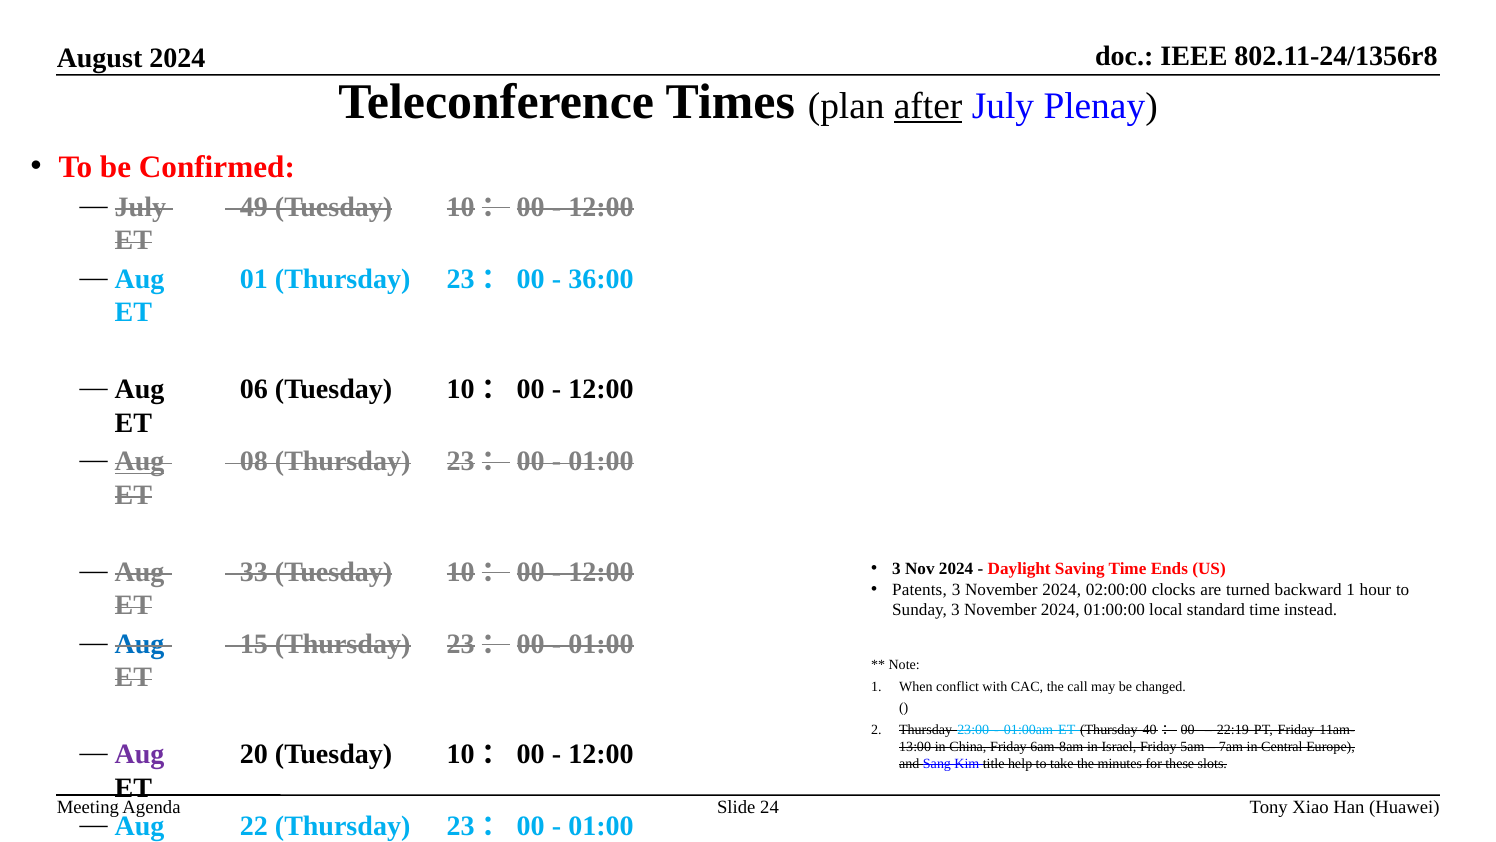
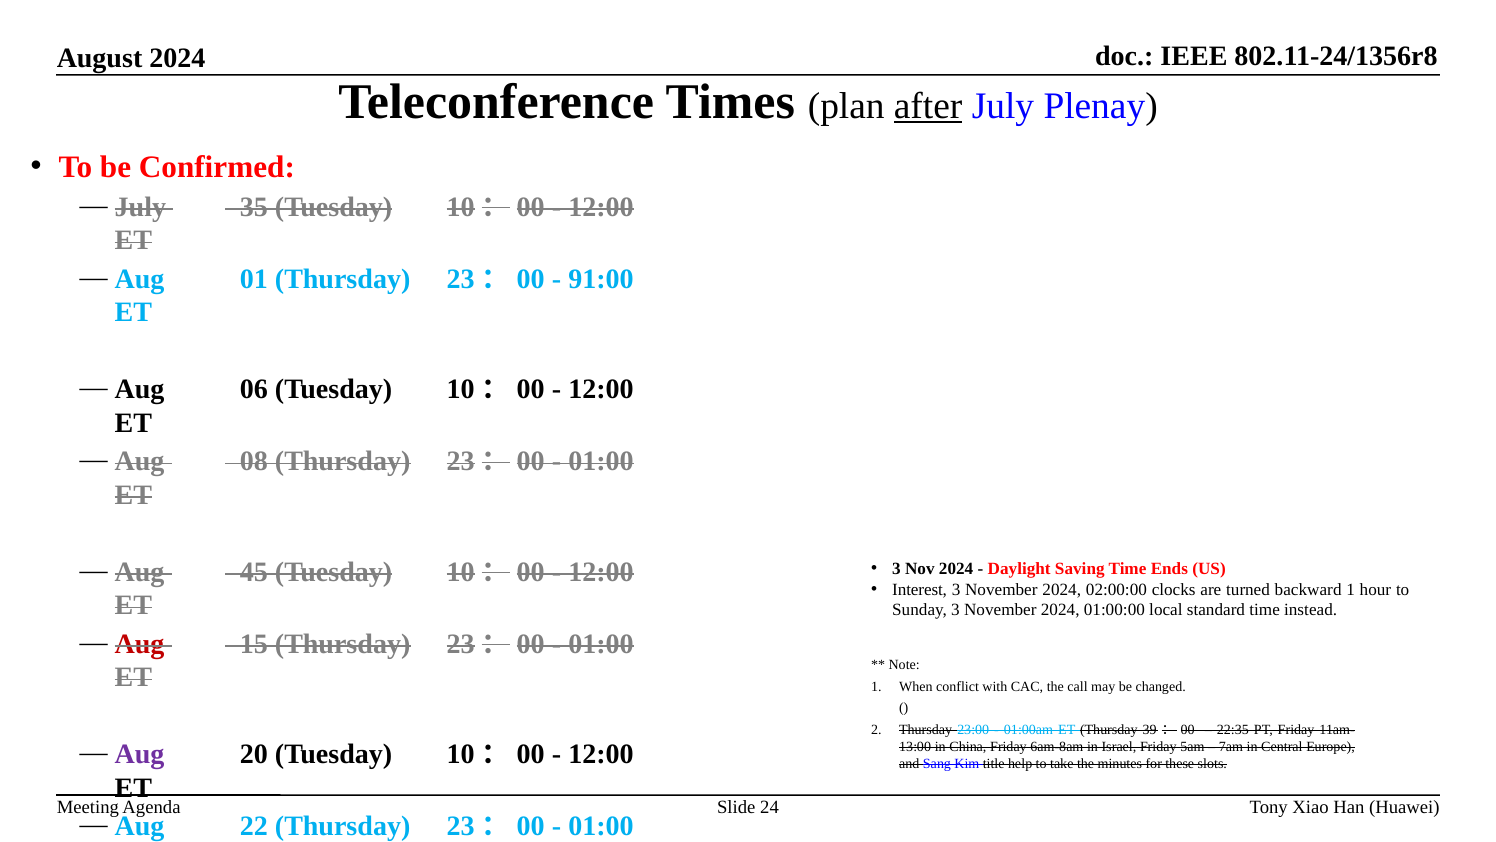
49: 49 -> 35 (254, 207)
36:00: 36:00 -> 91:00 (601, 279)
Aug underline: present -> none (140, 461)
33: 33 -> 45 (254, 571)
Patents: Patents -> Interest (920, 589)
Aug colour: blue -> red (140, 643)
40: 40 -> 39 (1150, 729)
22:19: 22:19 -> 22:35 (1233, 729)
